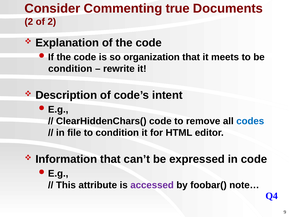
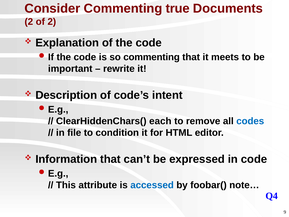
so organization: organization -> commenting (152, 57)
condition: condition -> important (70, 69)
ClearHiddenChars( code: code -> each (160, 121)
accessed colour: purple -> blue (152, 185)
